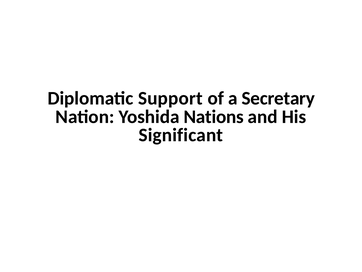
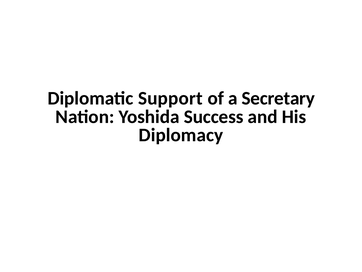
Nations: Nations -> Success (214, 117)
Significant: Significant -> Diplomacy (181, 135)
